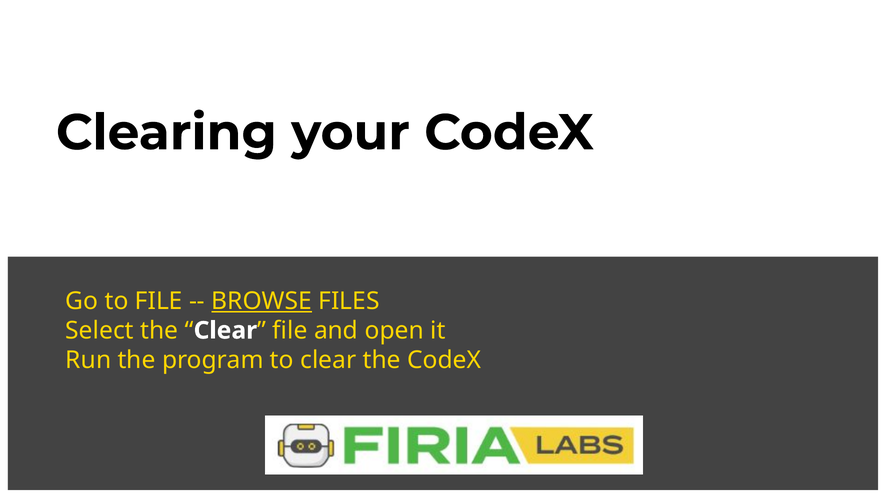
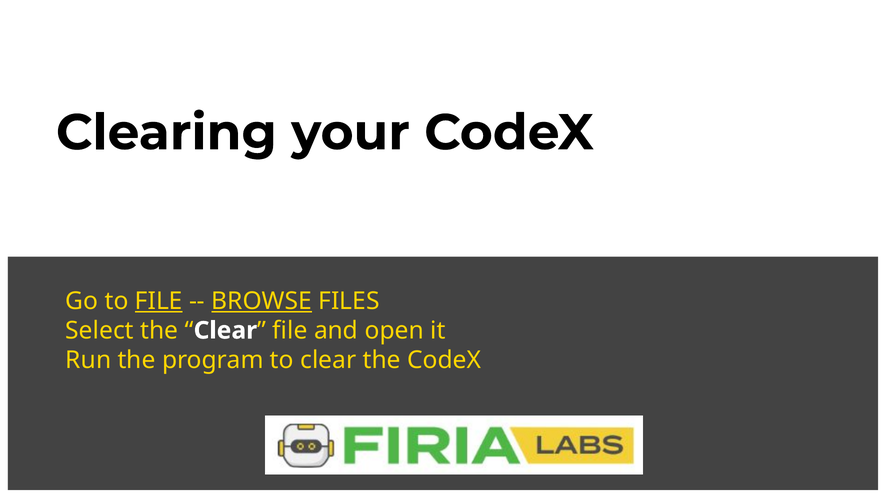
FILE underline: none -> present (159, 301)
